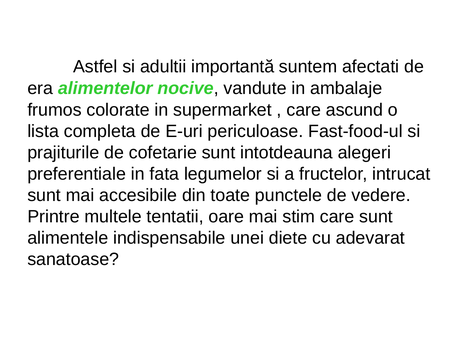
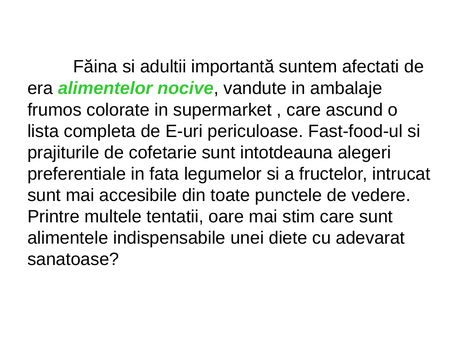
Astfel: Astfel -> Făina (95, 67)
